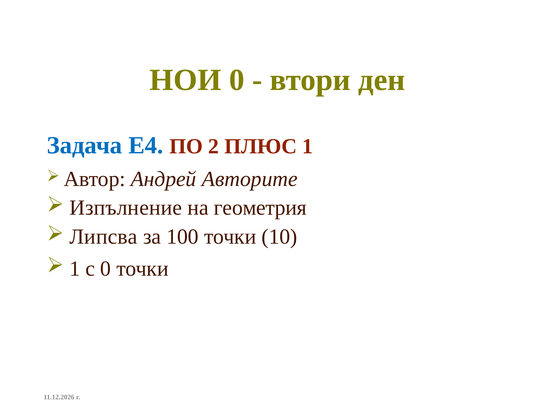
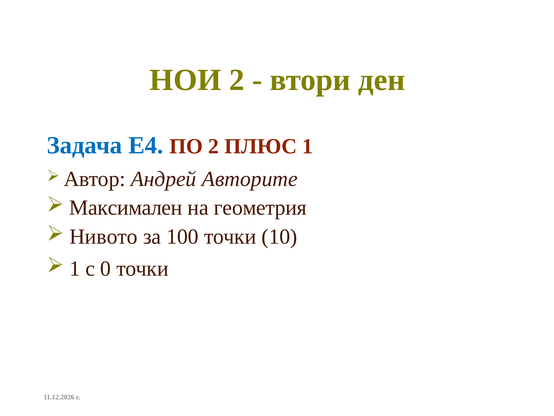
НОИ 0: 0 -> 2 (237, 80)
Изпълнение: Изпълнение -> Максимален (126, 207)
Липсва: Липсва -> Нивото (104, 236)
